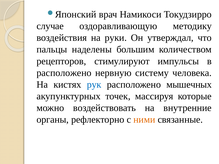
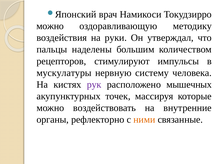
случае: случае -> можно (50, 26)
расположено: расположено -> мускулатуры (64, 73)
рук colour: blue -> purple (94, 85)
